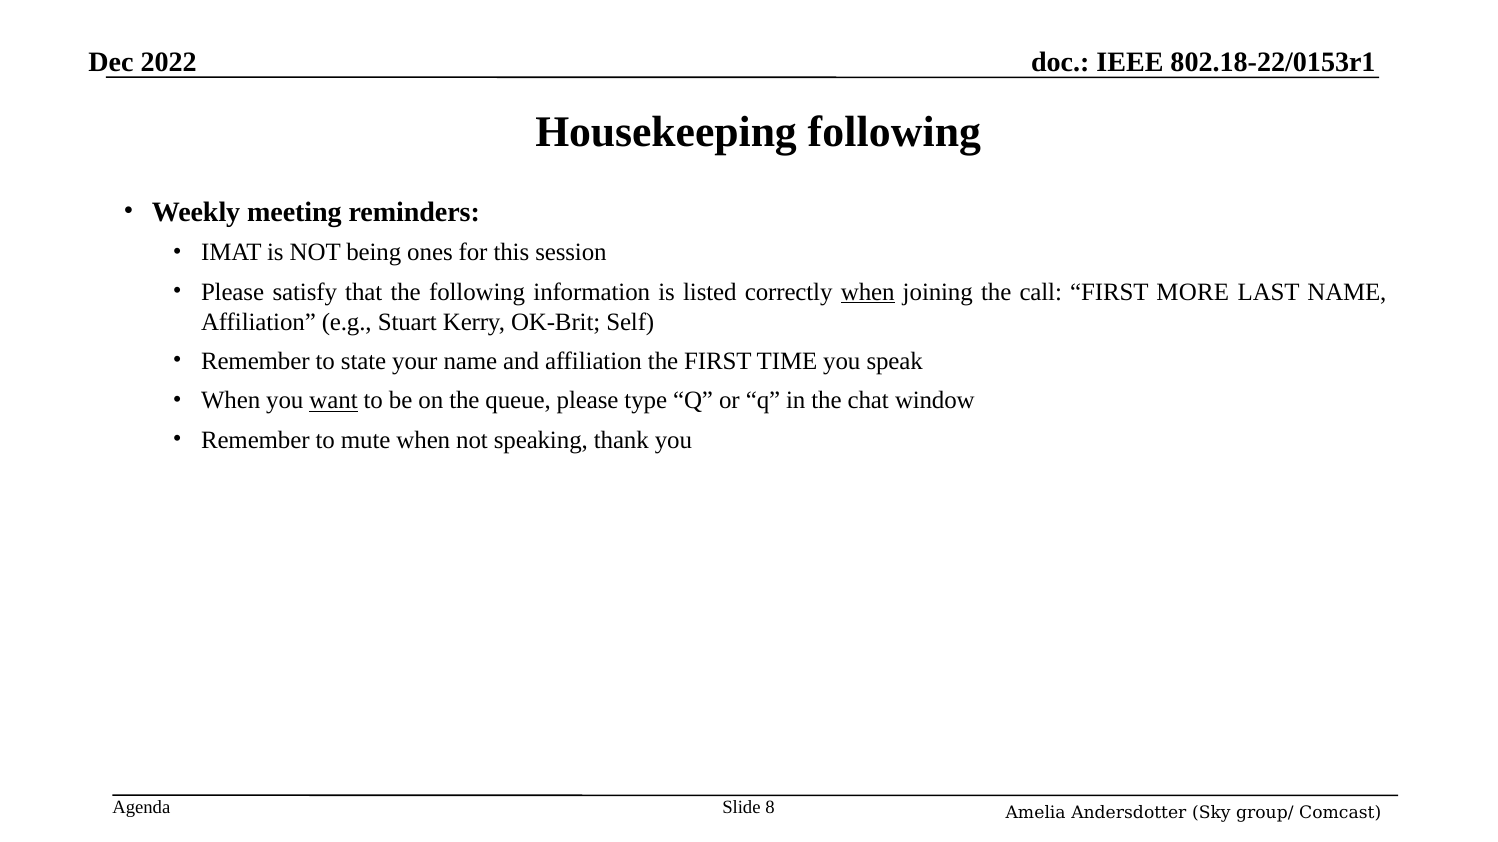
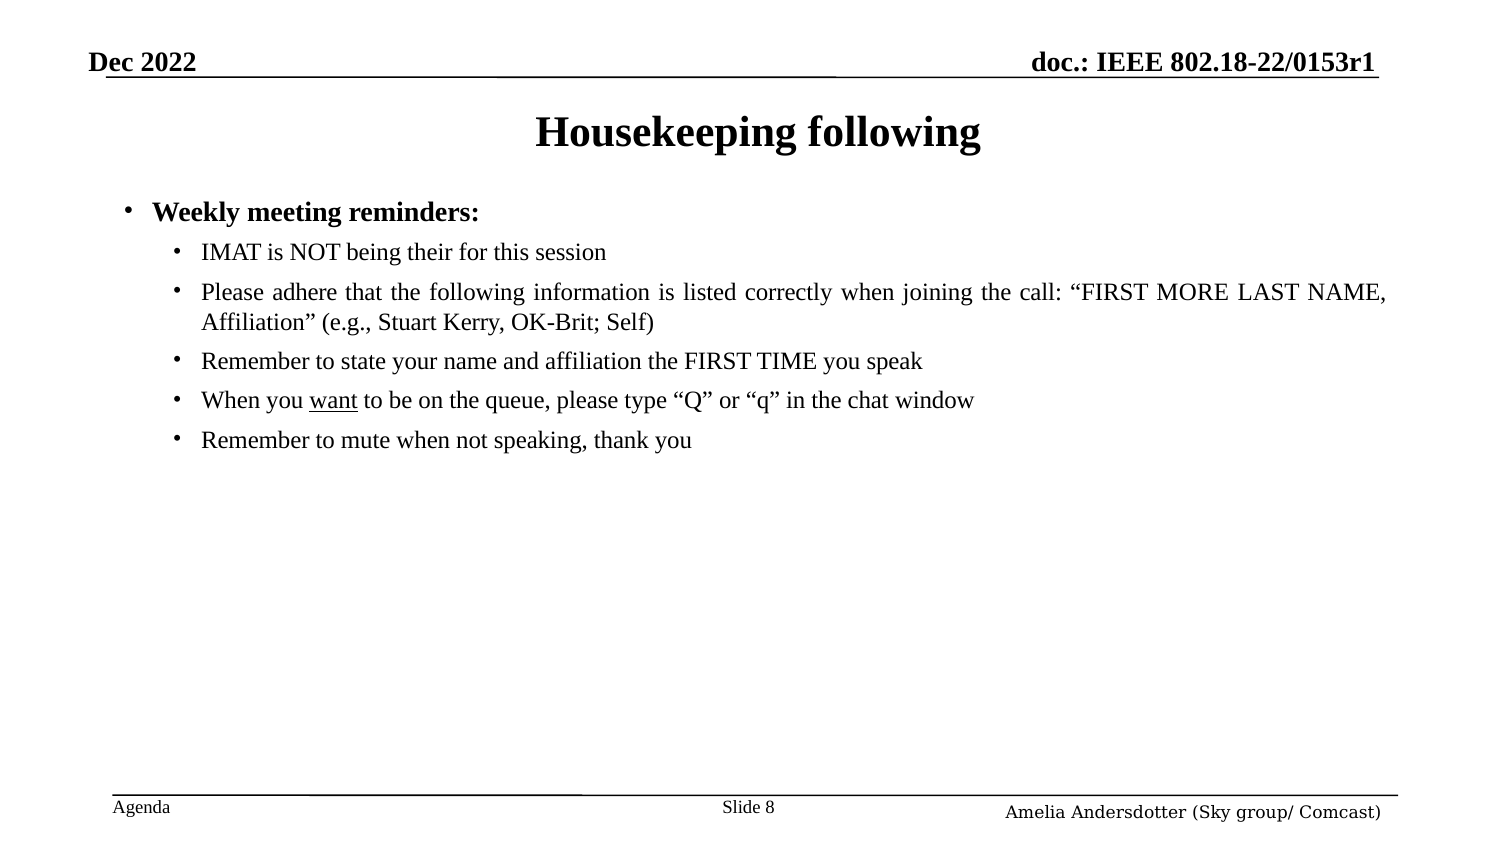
ones: ones -> their (430, 253)
satisfy: satisfy -> adhere (305, 292)
when underline: present -> none (868, 292)
